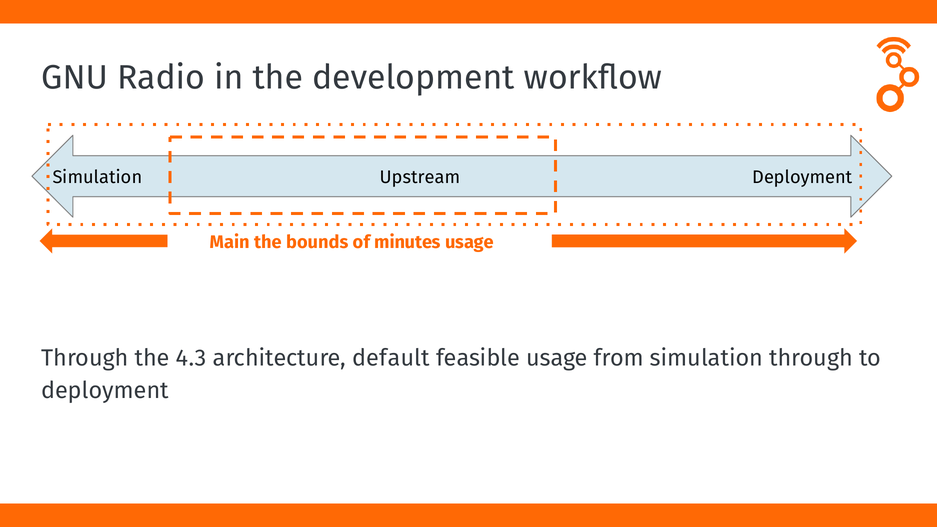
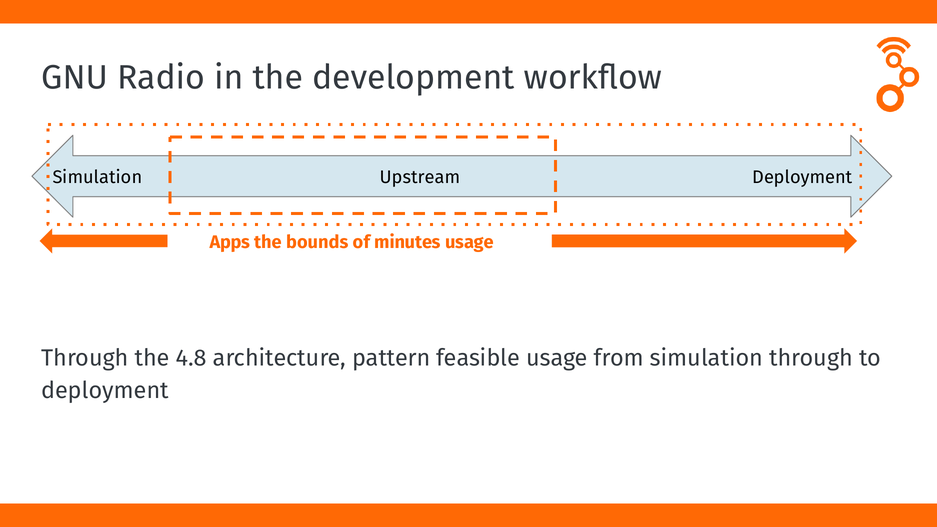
Main: Main -> Apps (230, 242)
4.3: 4.3 -> 4.8 (191, 358)
default: default -> pattern (391, 358)
